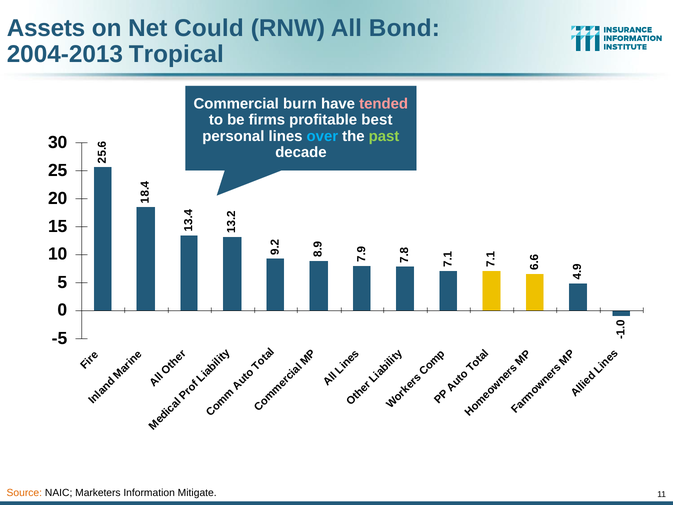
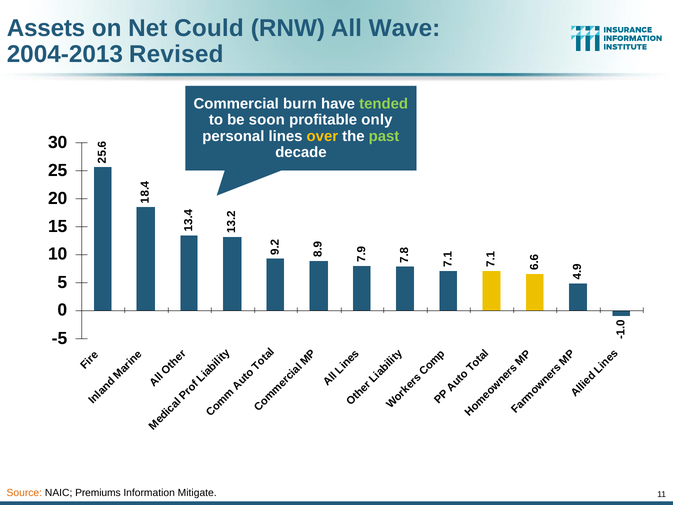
Bond: Bond -> Wave (405, 28)
Tropical: Tropical -> Revised (176, 54)
tended colour: pink -> light green (384, 104)
firms: firms -> soon (267, 120)
best: best -> only (377, 120)
over colour: light blue -> yellow (322, 136)
Marketers: Marketers -> Premiums (98, 493)
